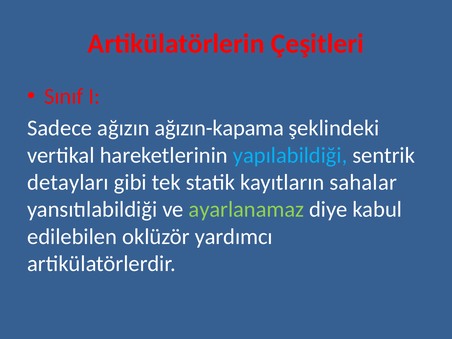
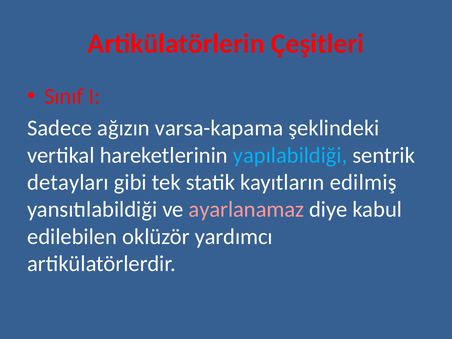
ağızın-kapama: ağızın-kapama -> varsa-kapama (219, 128)
sahalar: sahalar -> edilmiş (363, 182)
ayarlanamaz colour: light green -> pink (246, 210)
